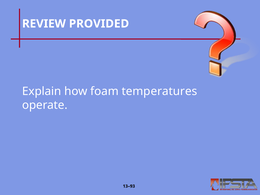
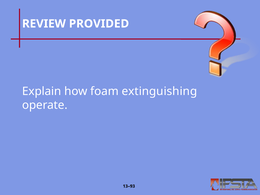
temperatures: temperatures -> extinguishing (159, 91)
